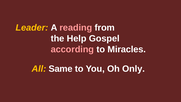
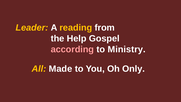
reading colour: pink -> yellow (76, 28)
Miracles: Miracles -> Ministry (127, 49)
Same: Same -> Made (61, 69)
